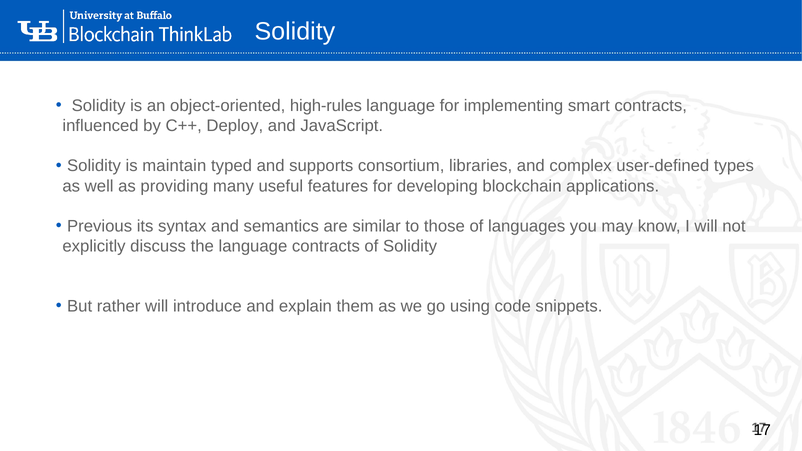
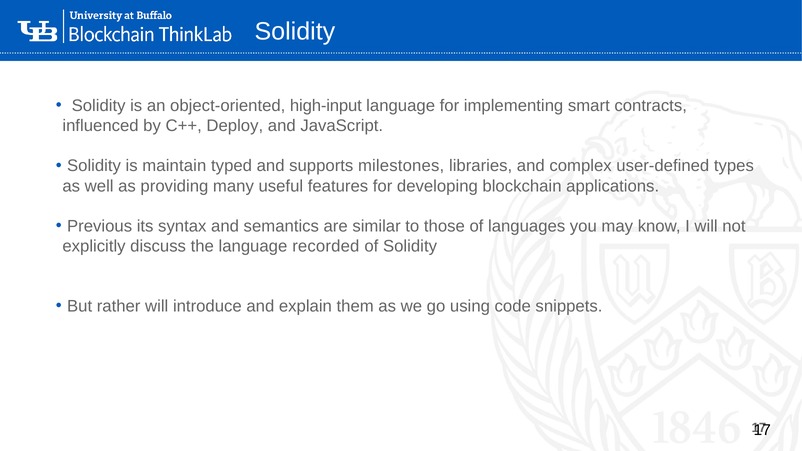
high-rules: high-rules -> high-input (326, 106)
consortium: consortium -> milestones (401, 166)
language contracts: contracts -> recorded (326, 246)
